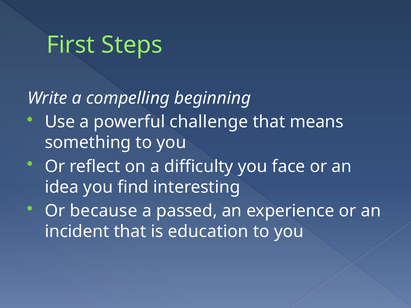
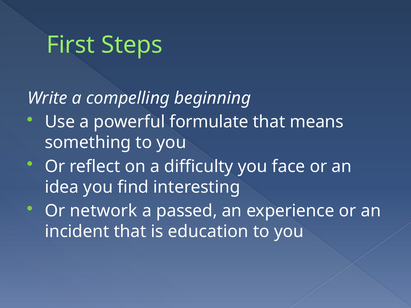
challenge: challenge -> formulate (209, 122)
because: because -> network (104, 211)
